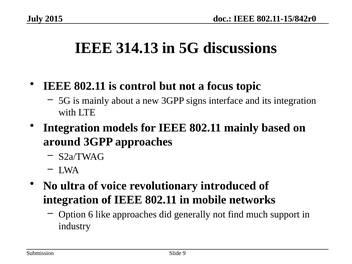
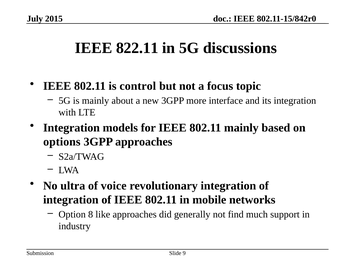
314.13: 314.13 -> 822.11 (137, 48)
signs: signs -> more (196, 101)
around: around -> options (62, 142)
revolutionary introduced: introduced -> integration (228, 186)
6: 6 -> 8 (91, 214)
